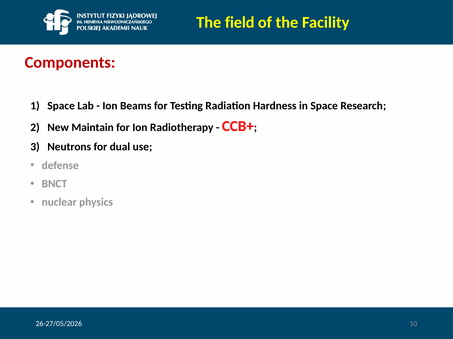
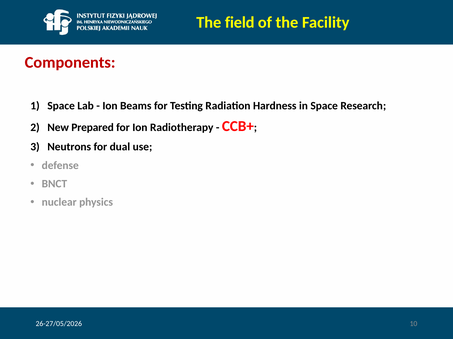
Maintain: Maintain -> Prepared (93, 128)
